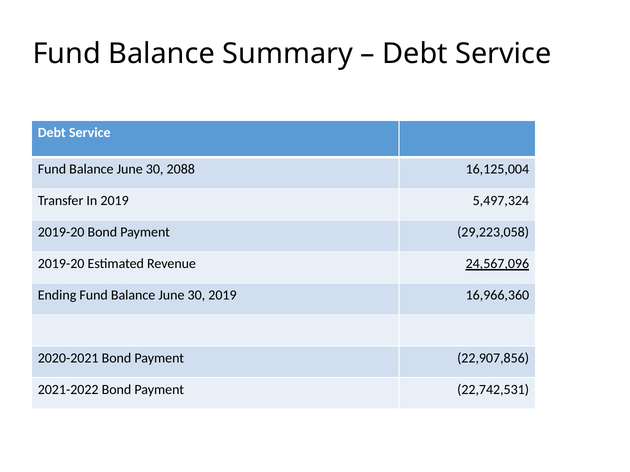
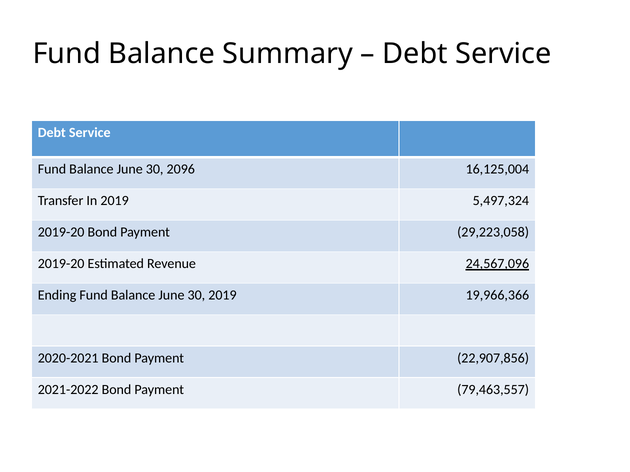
2088: 2088 -> 2096 (181, 169)
16,966,360: 16,966,360 -> 19,966,366 (497, 295)
22,742,531: 22,742,531 -> 79,463,557 (493, 390)
